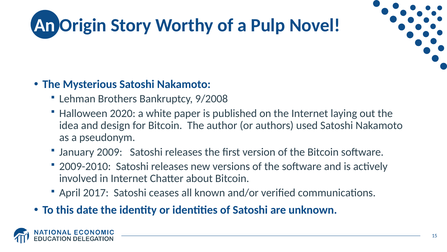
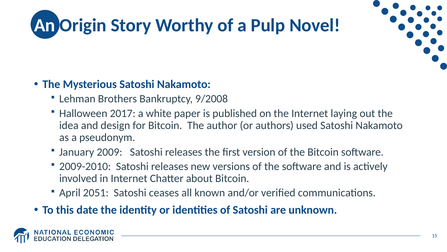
2020: 2020 -> 2017 (123, 113)
2017: 2017 -> 2051 (96, 192)
